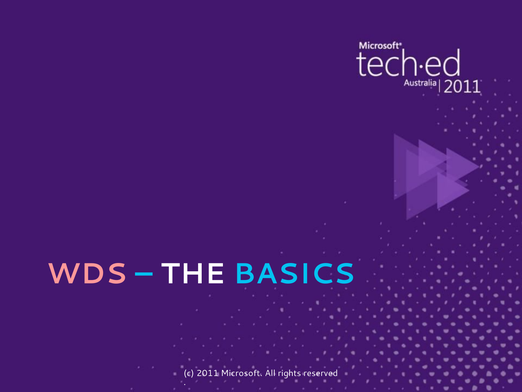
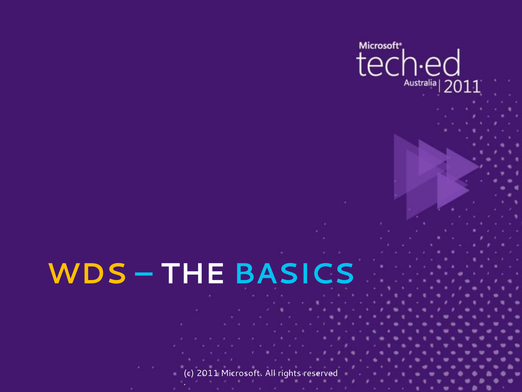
WDS colour: pink -> yellow (87, 274)
